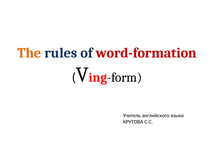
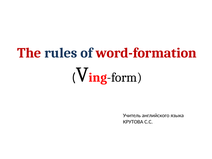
The colour: orange -> red (29, 53)
